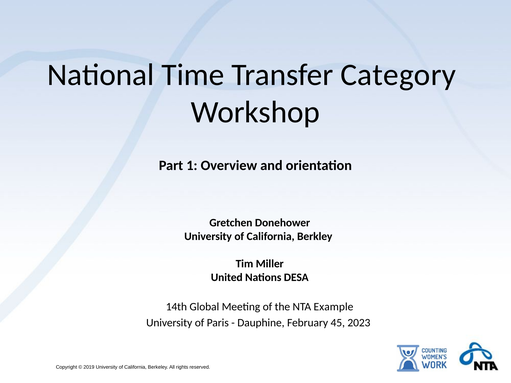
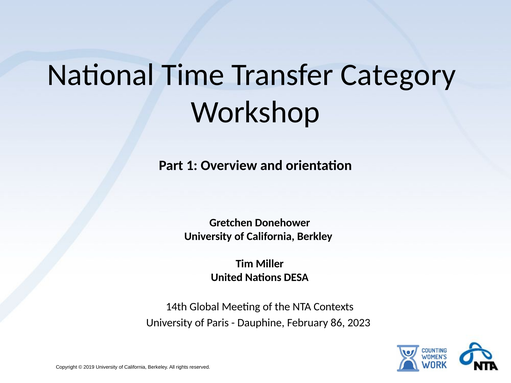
Example: Example -> Contexts (334, 307)
45: 45 -> 86 (338, 323)
